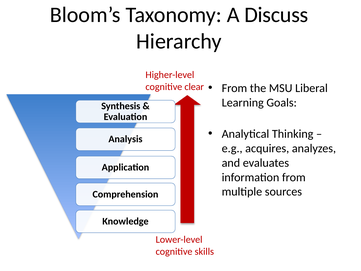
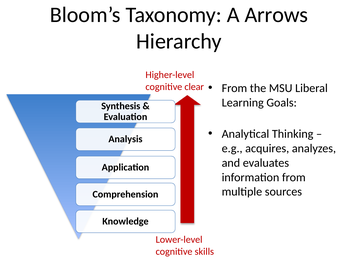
Discuss: Discuss -> Arrows (276, 15)
